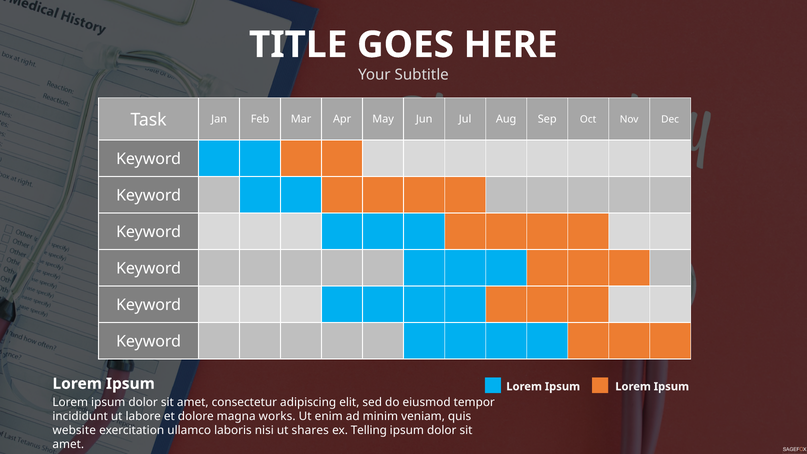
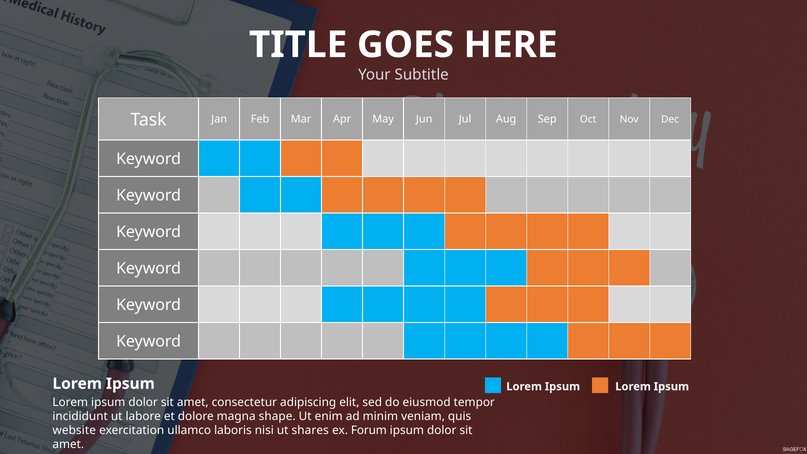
works: works -> shape (277, 416)
Telling: Telling -> Forum (369, 430)
